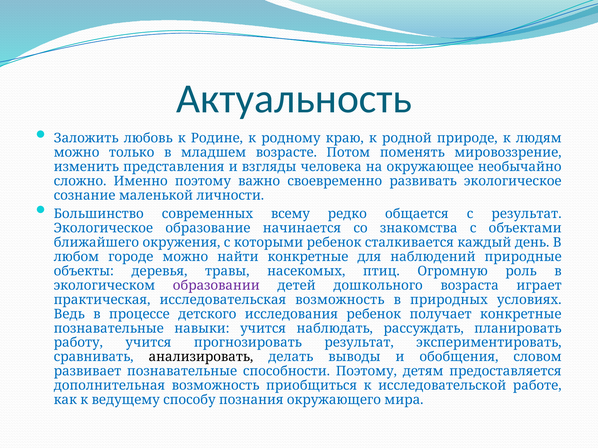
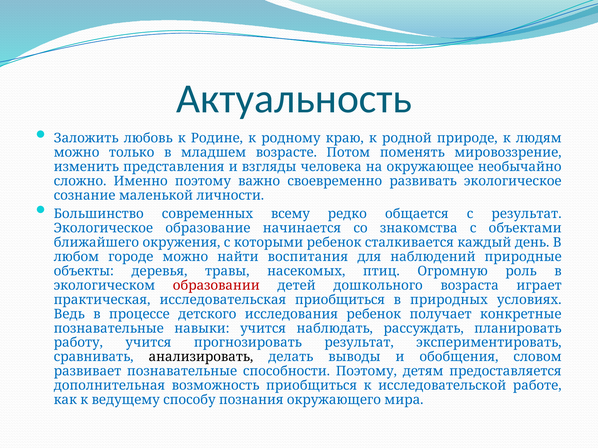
найти конкретные: конкретные -> воспитания (308, 257)
образовании colour: purple -> red (216, 286)
исследовательская возможность: возможность -> приобщиться (340, 300)
